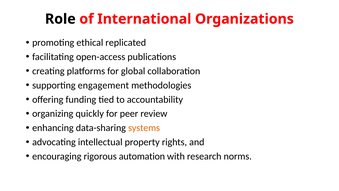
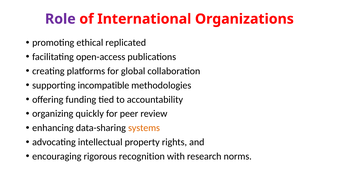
Role colour: black -> purple (60, 19)
engagement: engagement -> incompatible (103, 85)
automation: automation -> recognition (142, 156)
